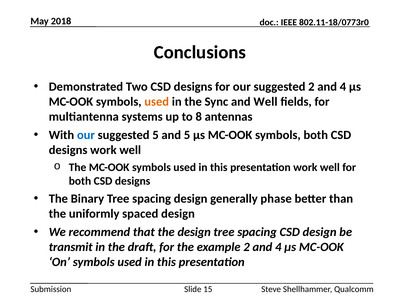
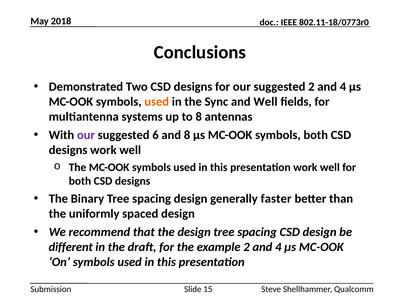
our colour: blue -> purple (86, 135)
suggested 5: 5 -> 6 (156, 135)
and 5: 5 -> 8 (187, 135)
phase: phase -> faster (276, 199)
transmit: transmit -> different (71, 247)
